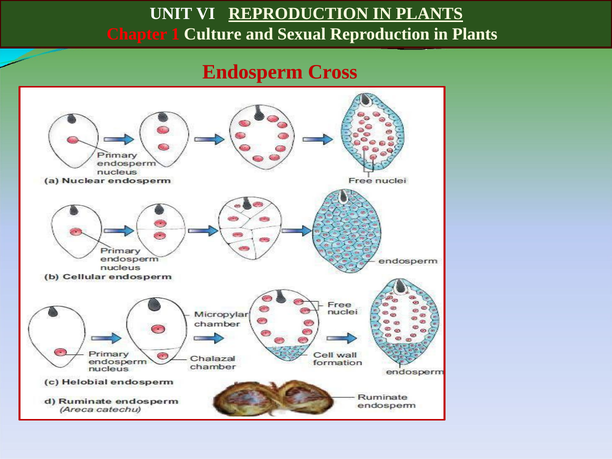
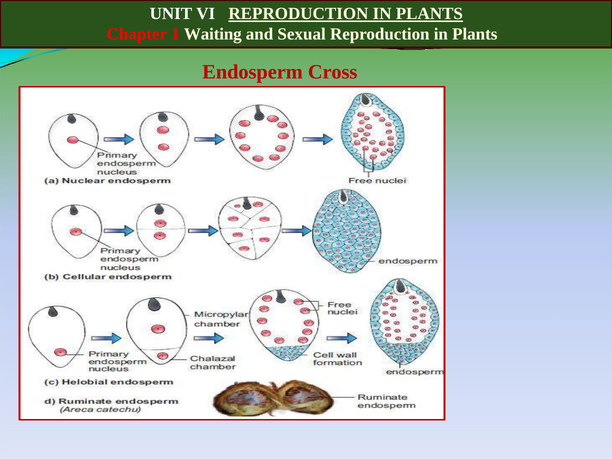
Culture: Culture -> Waiting (213, 34)
